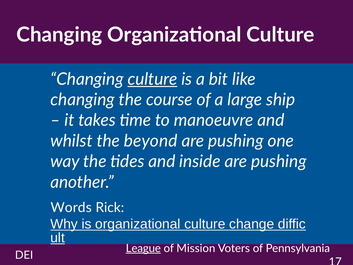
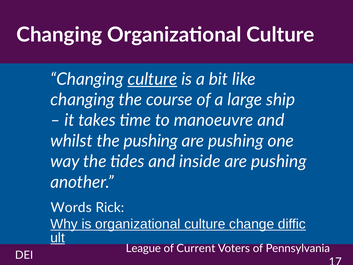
the beyond: beyond -> pushing (151, 141)
League underline: present -> none (143, 248)
Mission: Mission -> Current (196, 248)
